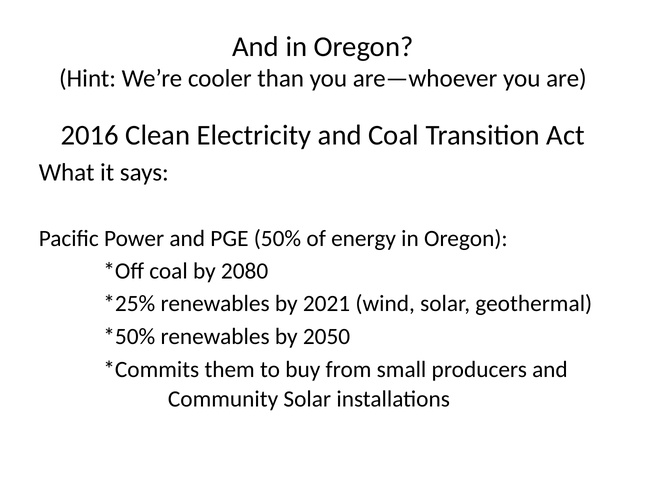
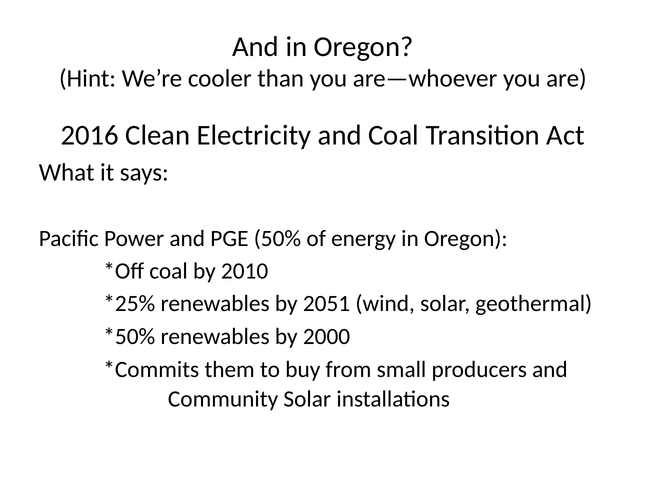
2080: 2080 -> 2010 (245, 271)
2021: 2021 -> 2051 (327, 304)
2050: 2050 -> 2000 (327, 337)
